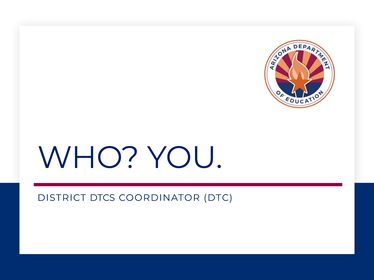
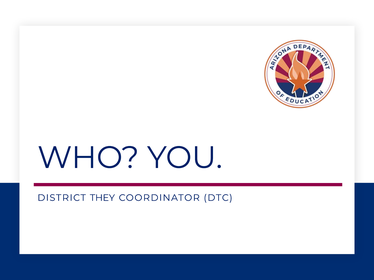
DTCS: DTCS -> THEY (102, 198)
